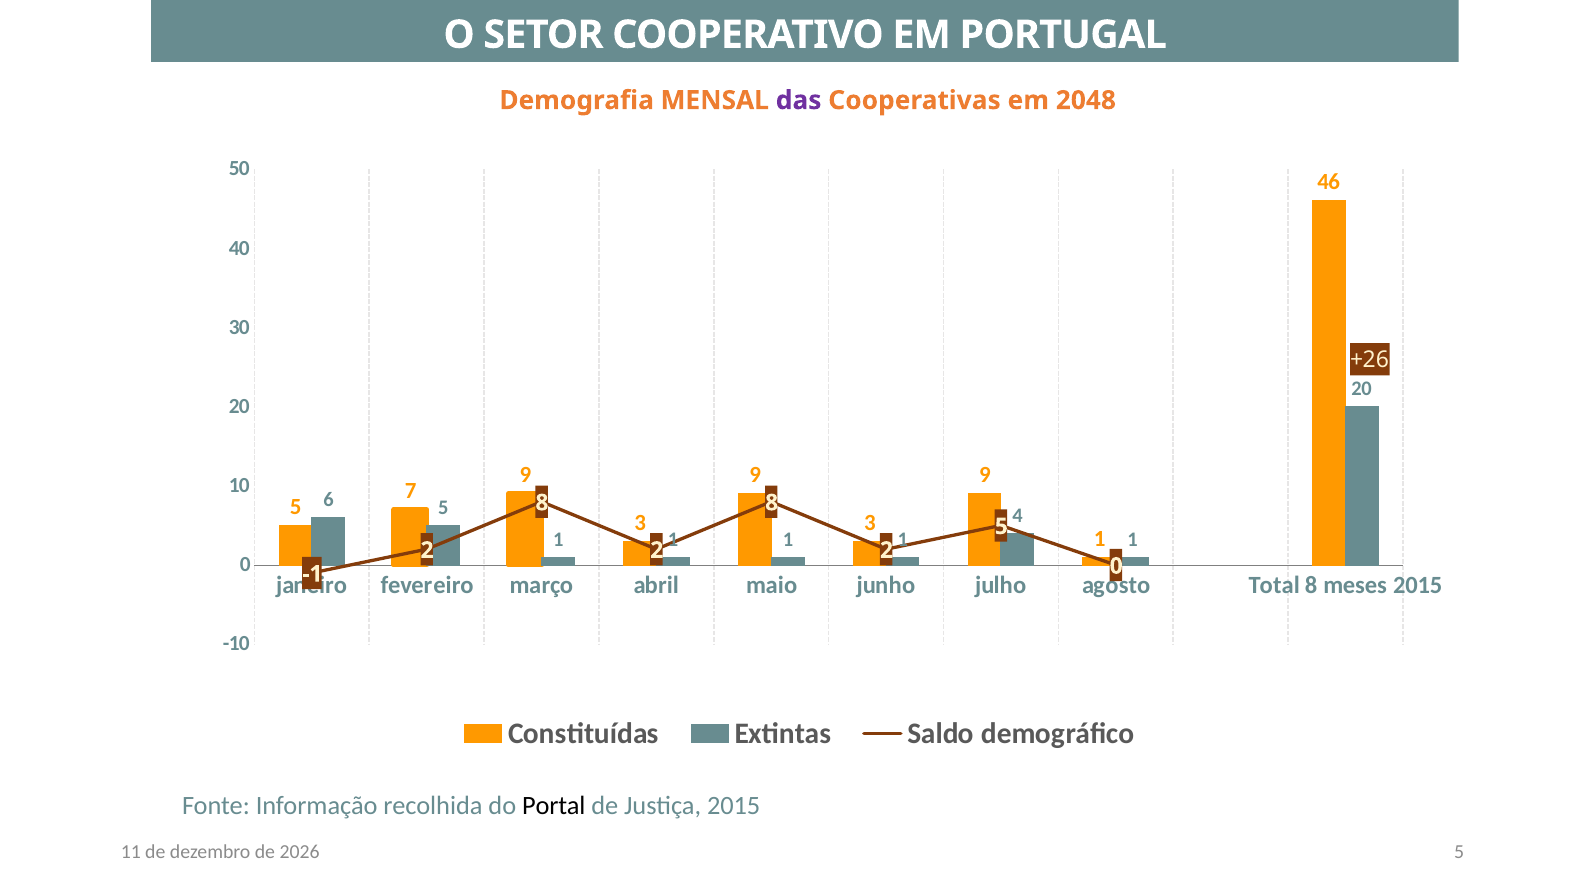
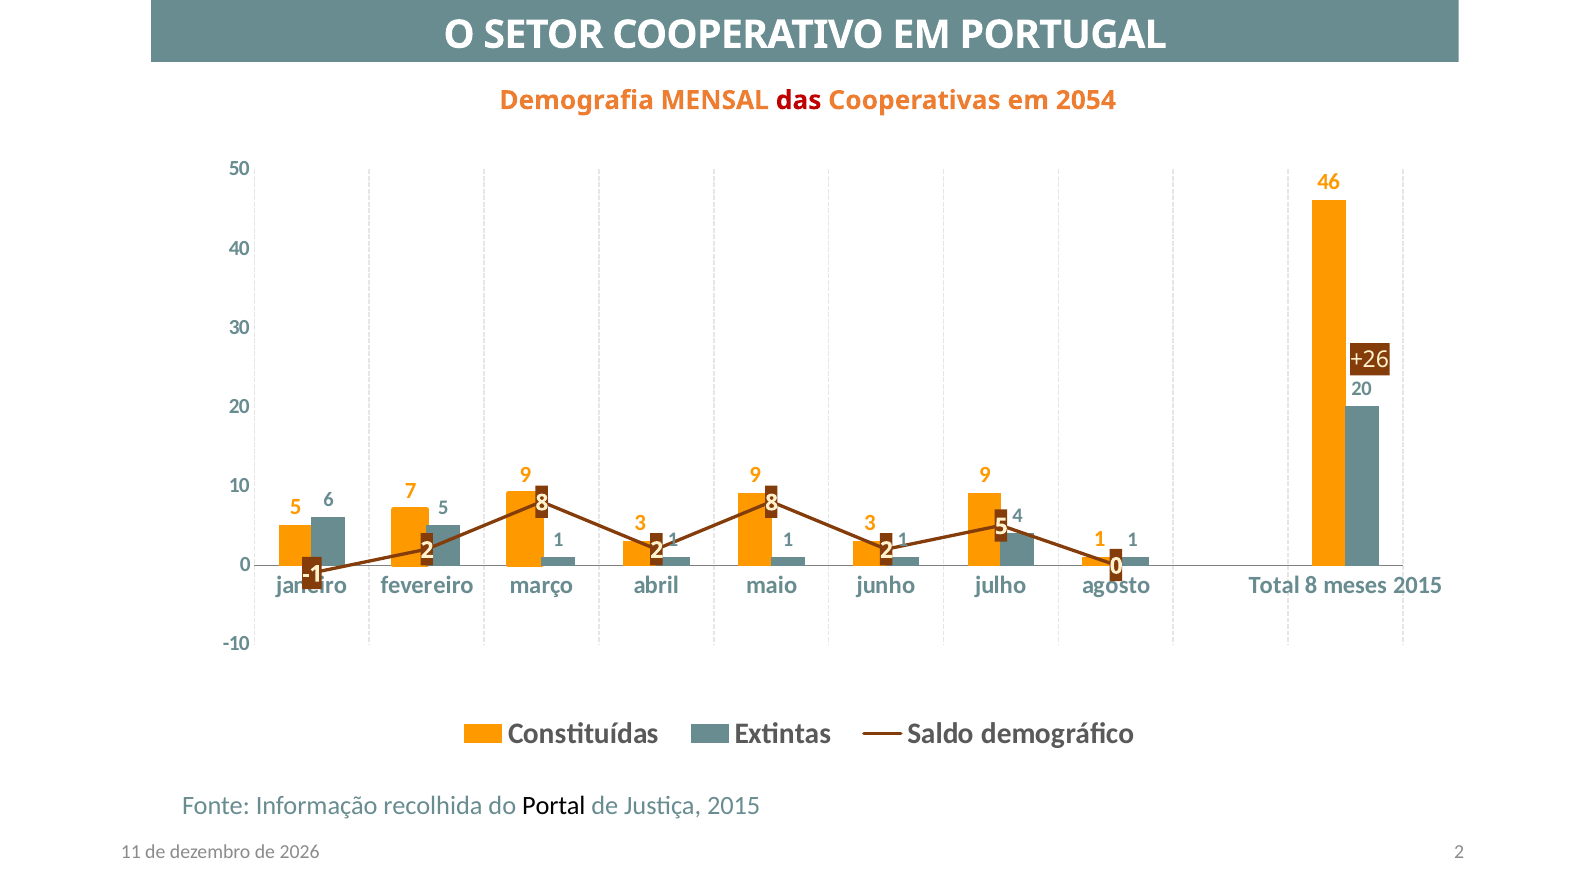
das colour: purple -> red (799, 100)
2048: 2048 -> 2054 (1086, 100)
5: 5 -> 2 (1459, 851)
